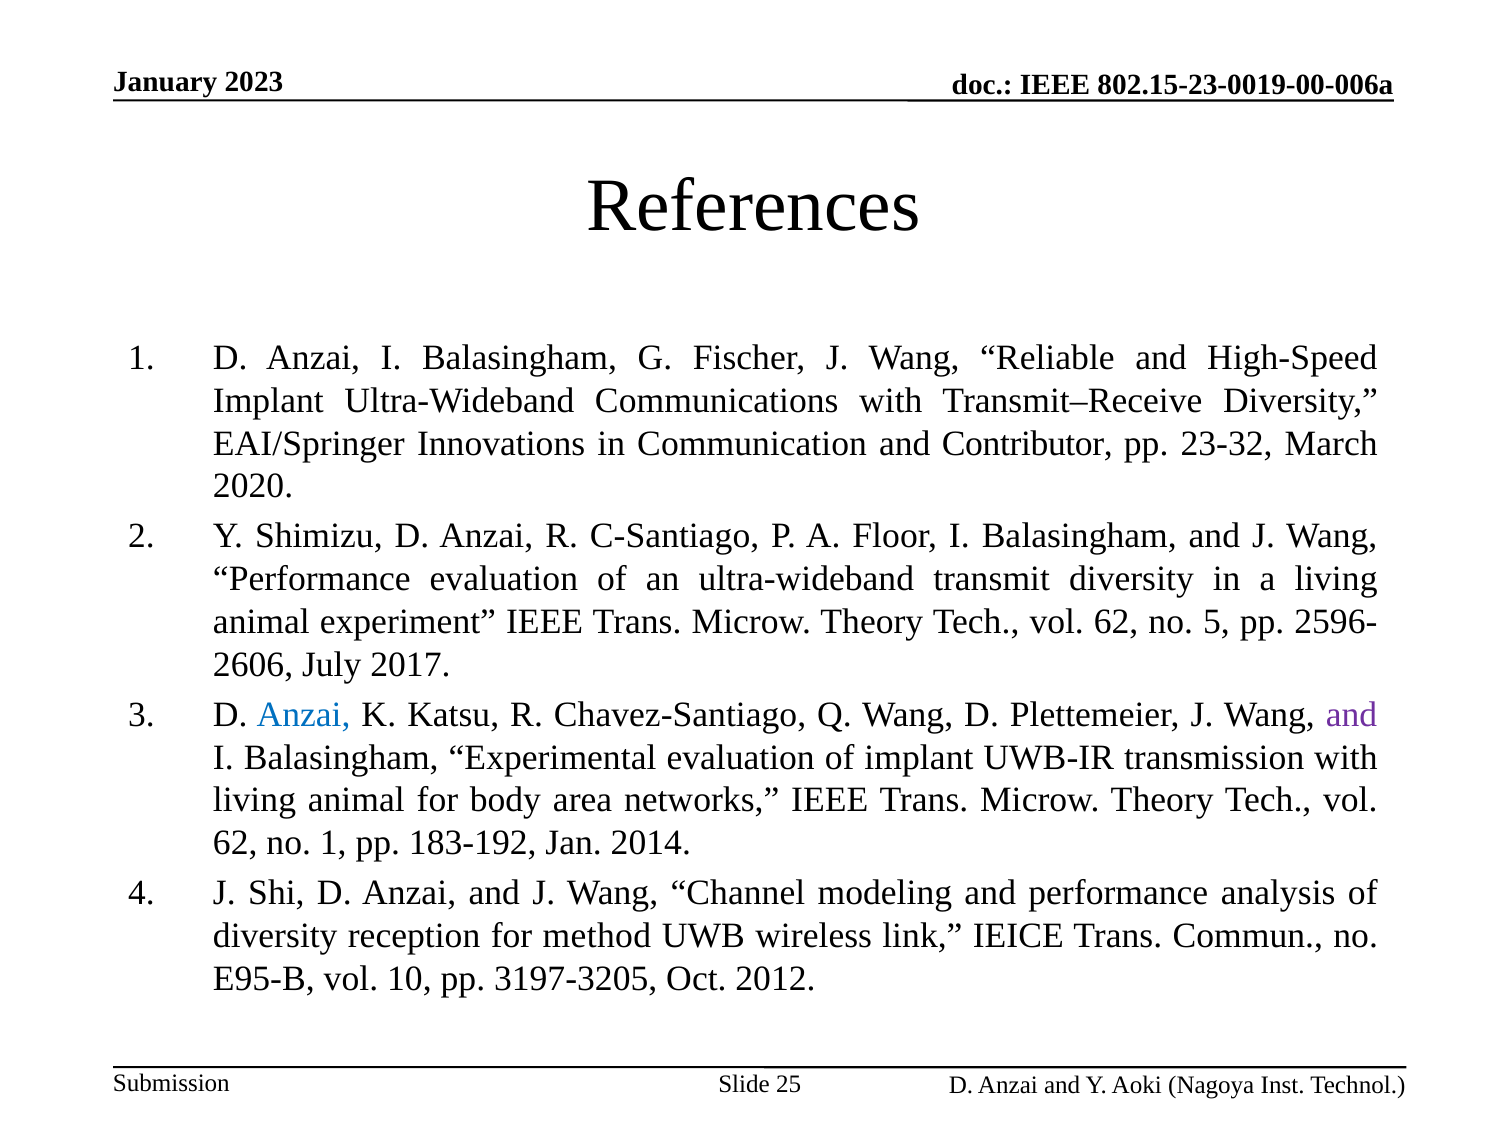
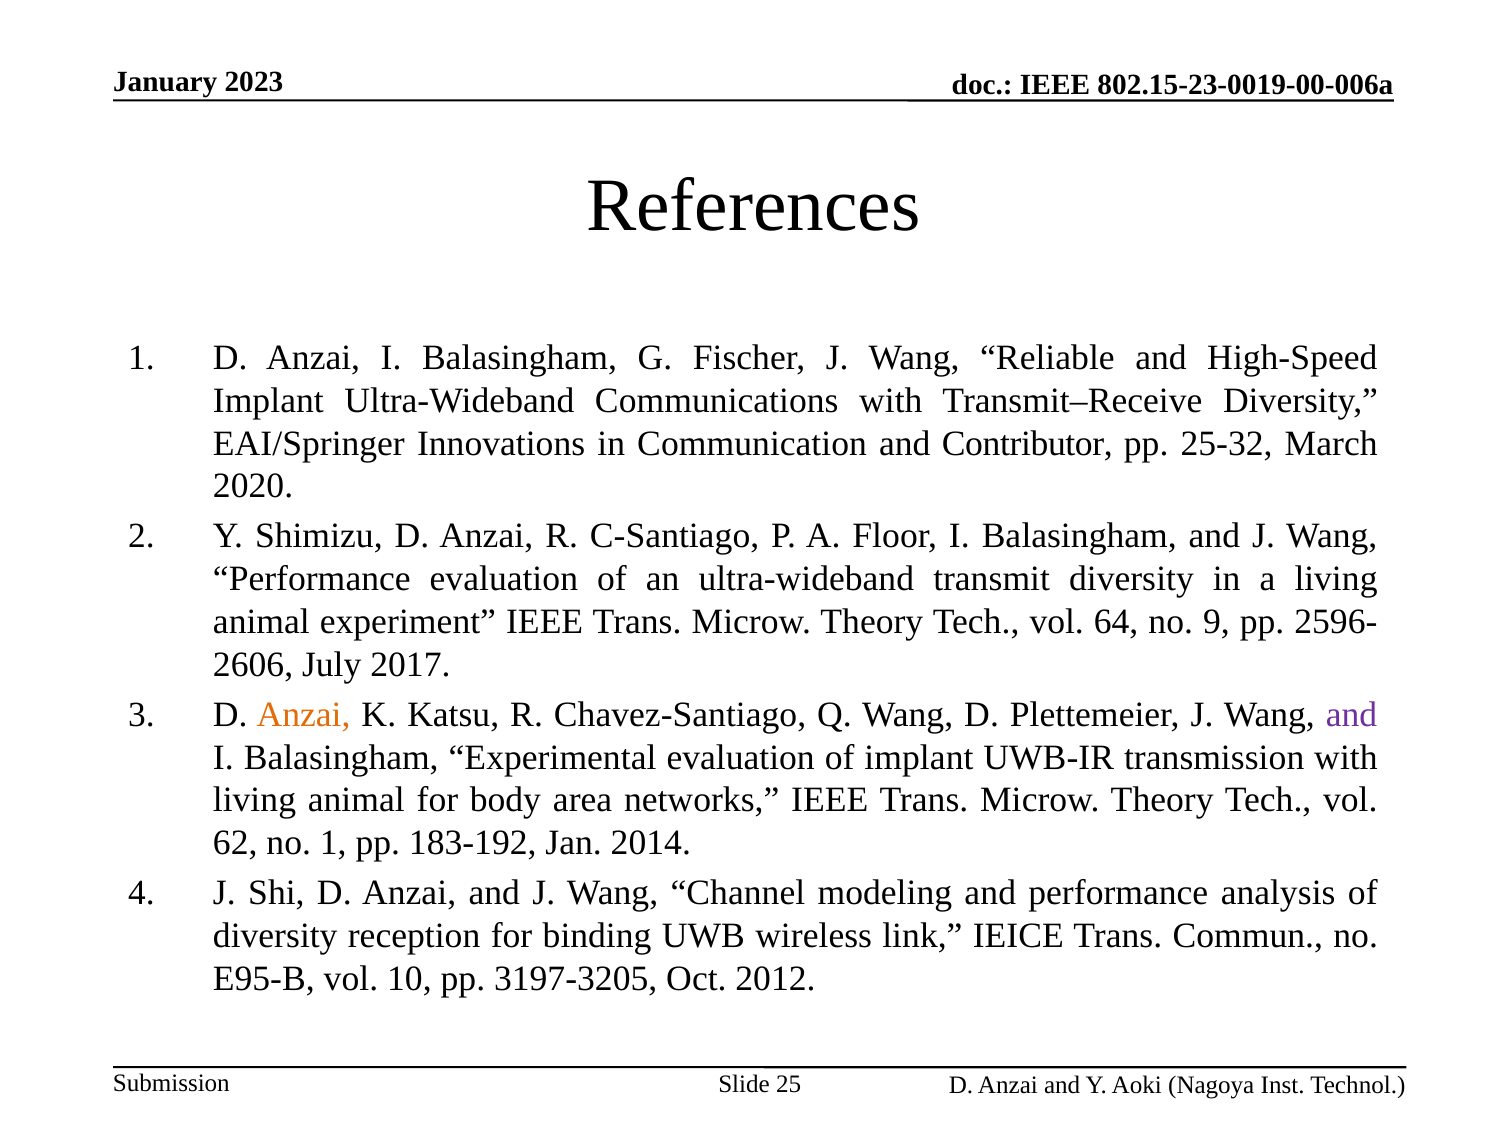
23-32: 23-32 -> 25-32 (1227, 443)
62: 62 -> 64 (1116, 622)
5: 5 -> 9 (1216, 622)
Anzai colour: blue -> orange (303, 715)
method: method -> binding (597, 936)
